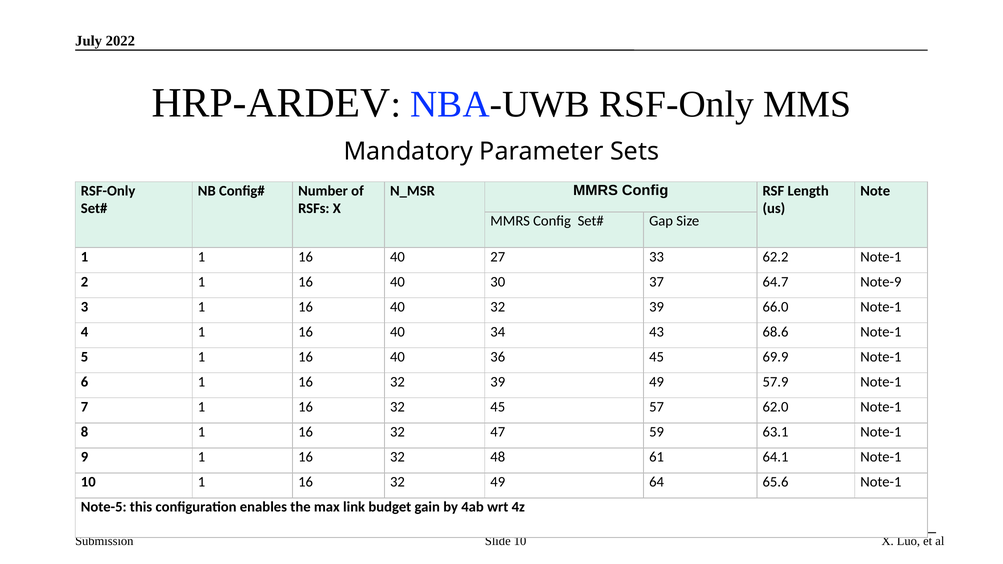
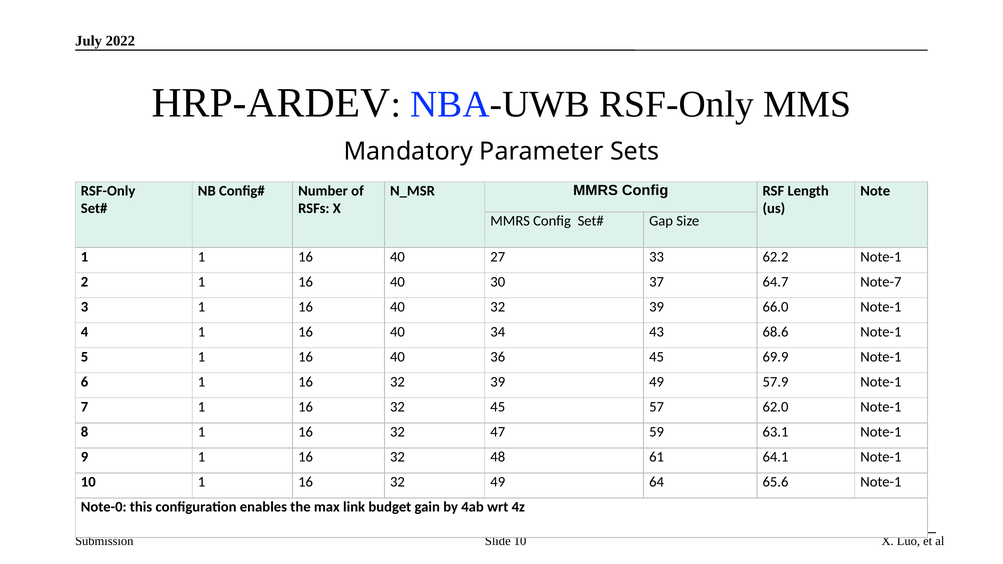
Note-9: Note-9 -> Note-7 (881, 282)
Note-5: Note-5 -> Note-0 (104, 507)
